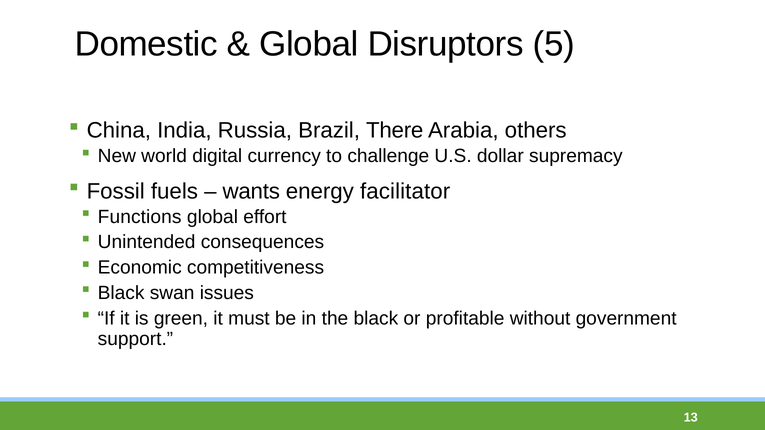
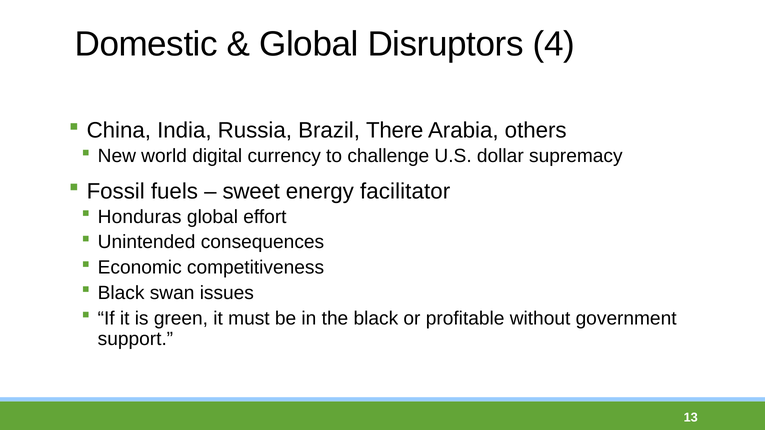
5: 5 -> 4 (554, 44)
wants: wants -> sweet (251, 191)
Functions: Functions -> Honduras (140, 217)
